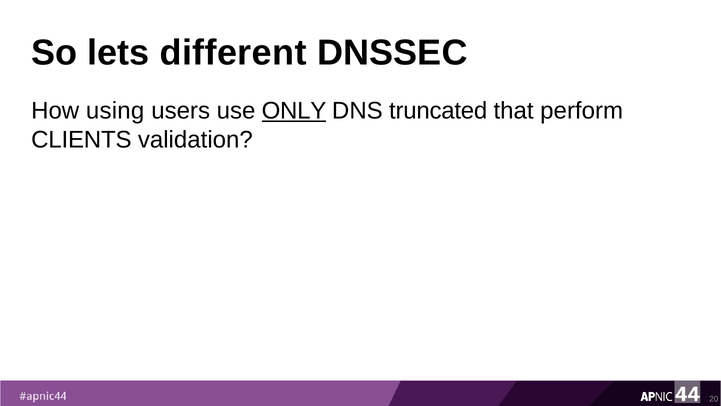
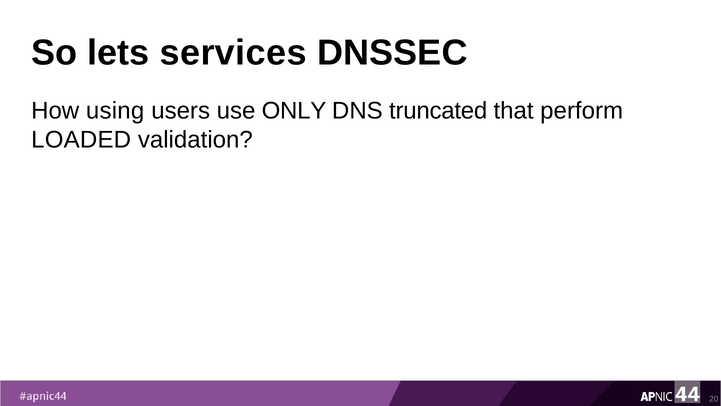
different: different -> services (233, 53)
ONLY underline: present -> none (294, 111)
CLIENTS: CLIENTS -> LOADED (81, 140)
